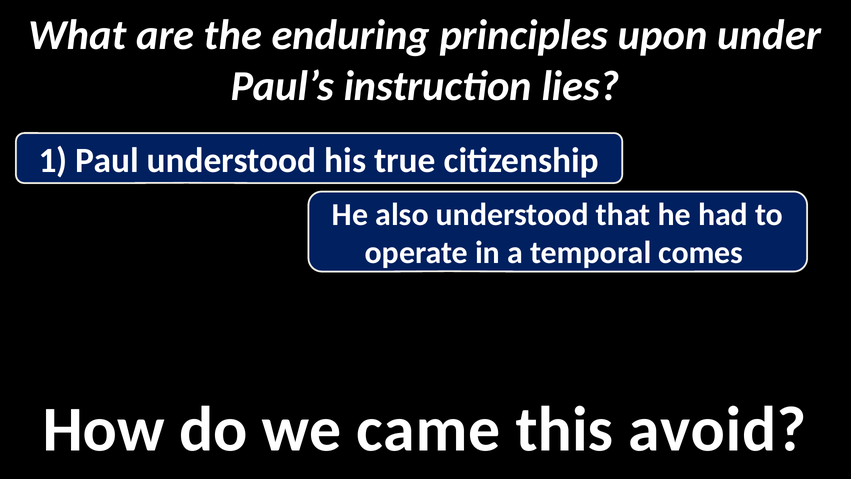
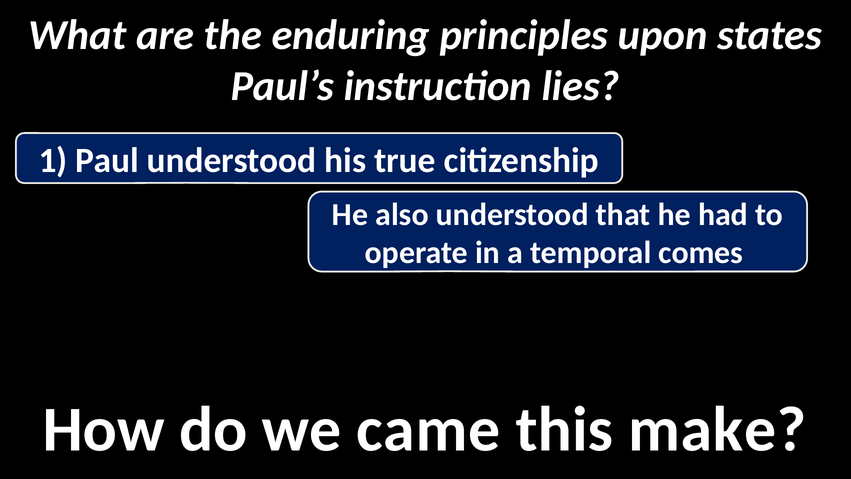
under: under -> states (769, 35)
avoid: avoid -> make (717, 429)
